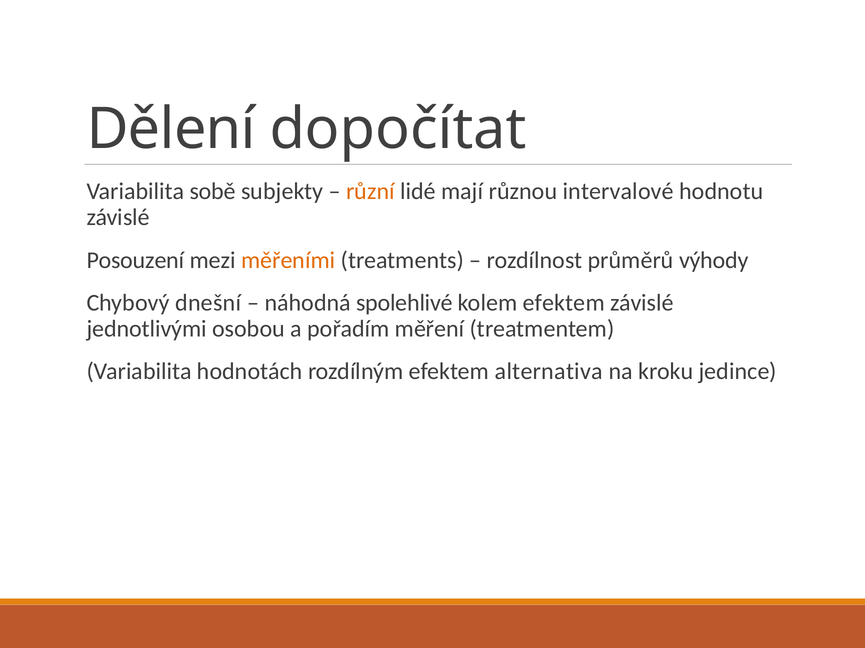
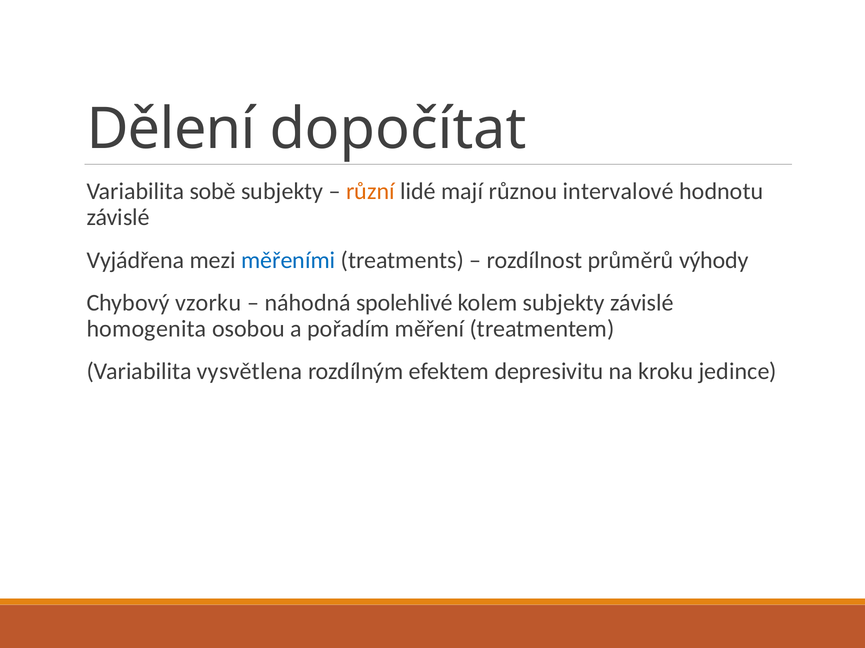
Posouzení: Posouzení -> Vyjádřena (135, 260)
měřeními colour: orange -> blue (288, 260)
dnešní: dnešní -> vzorku (208, 303)
kolem efektem: efektem -> subjekty (564, 303)
jednotlivými: jednotlivými -> homogenita (146, 329)
hodnotách: hodnotách -> vysvětlena (250, 372)
alternativa: alternativa -> depresivitu (549, 372)
